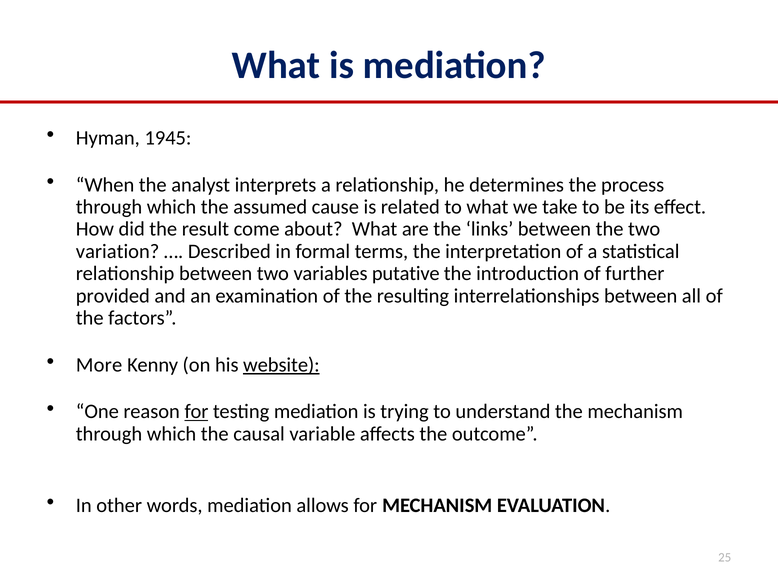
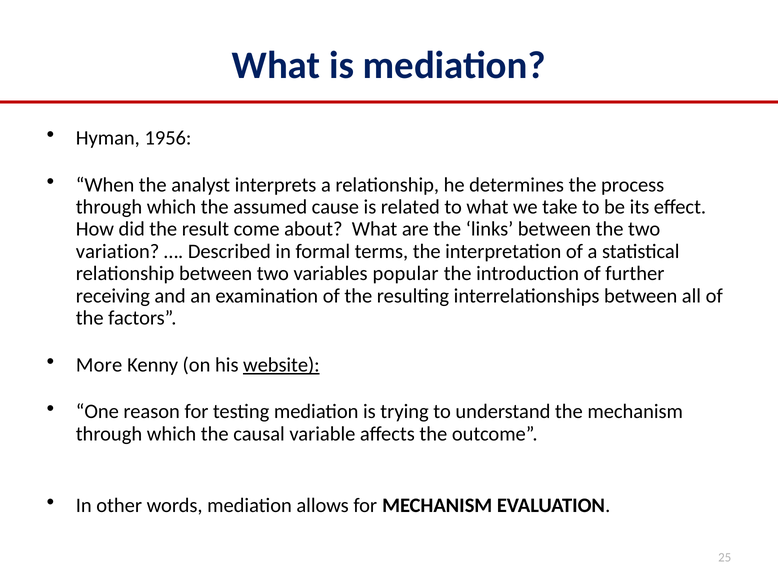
1945: 1945 -> 1956 (168, 138)
putative: putative -> popular (406, 273)
provided: provided -> receiving (113, 296)
for underline: present -> none (196, 411)
